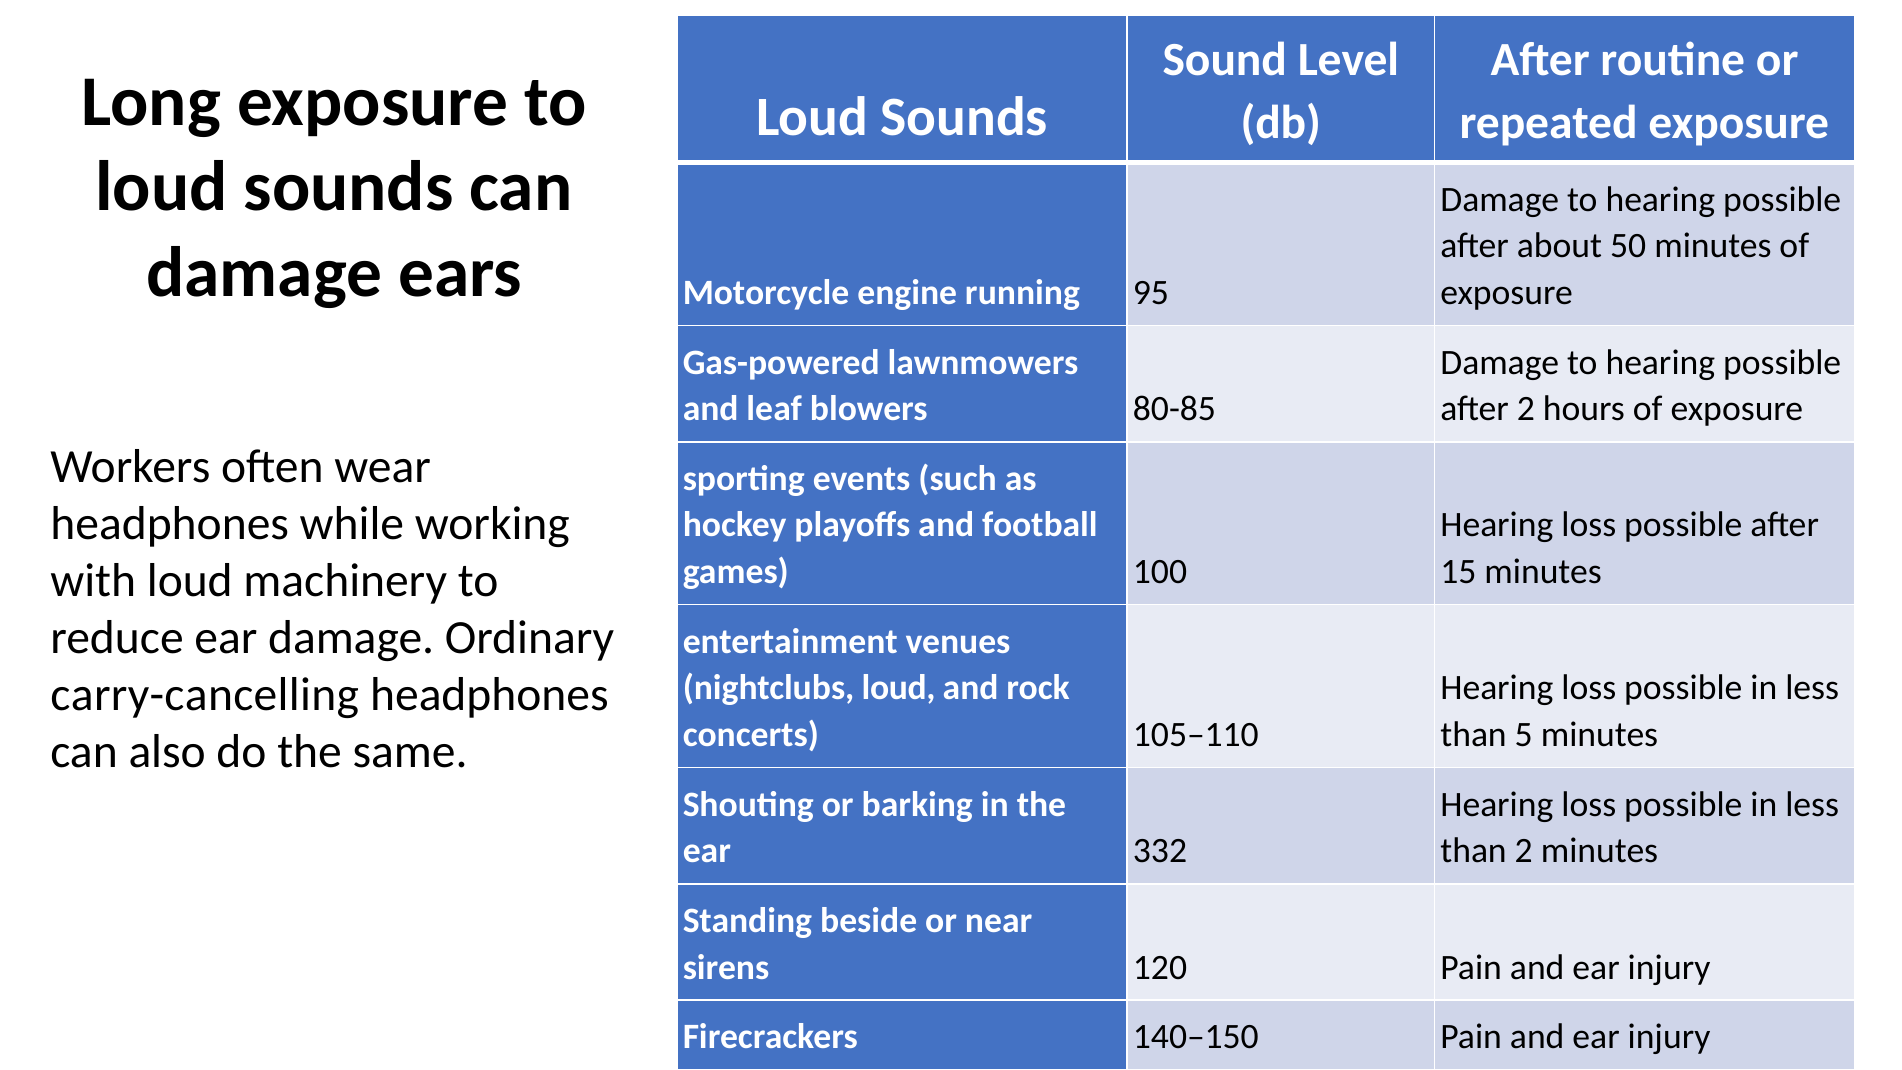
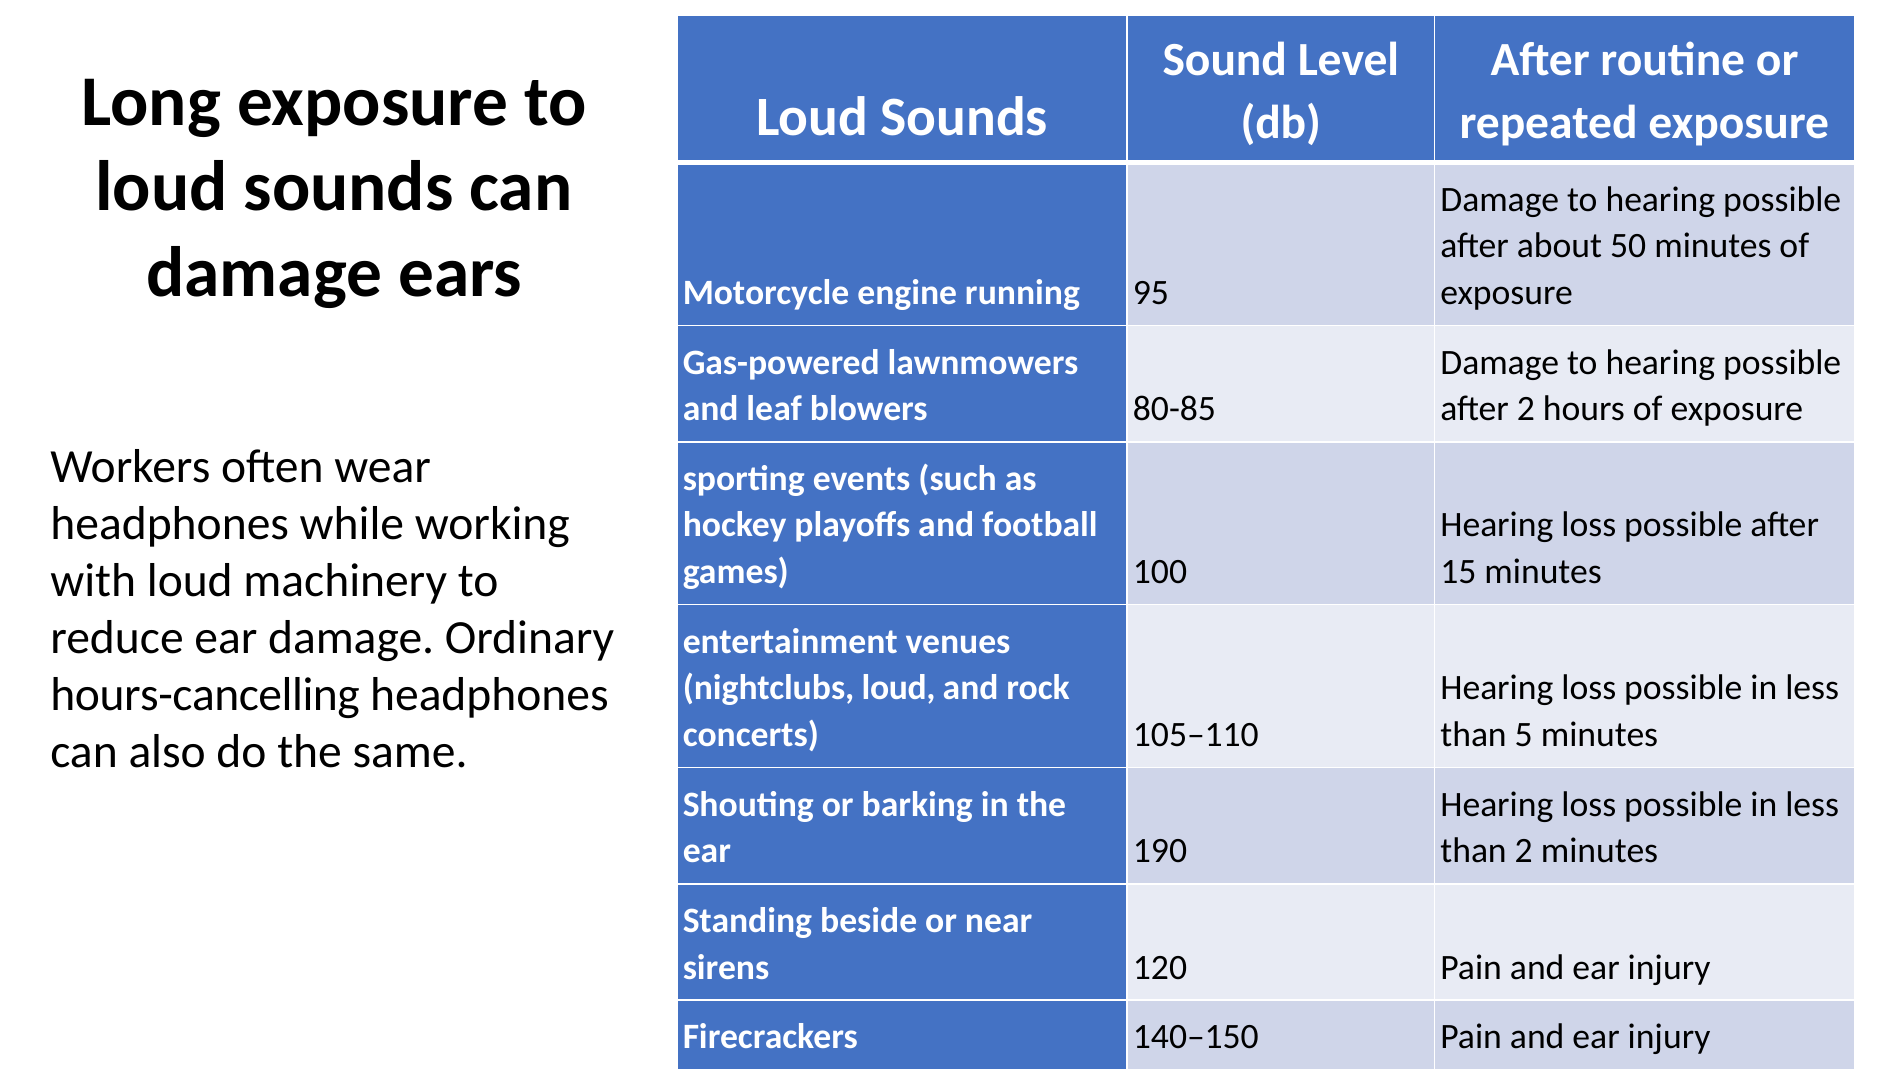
carry-cancelling: carry-cancelling -> hours-cancelling (205, 695)
332: 332 -> 190 (1160, 851)
